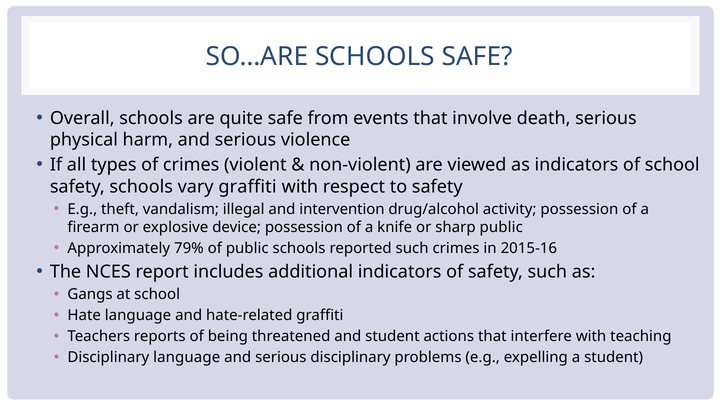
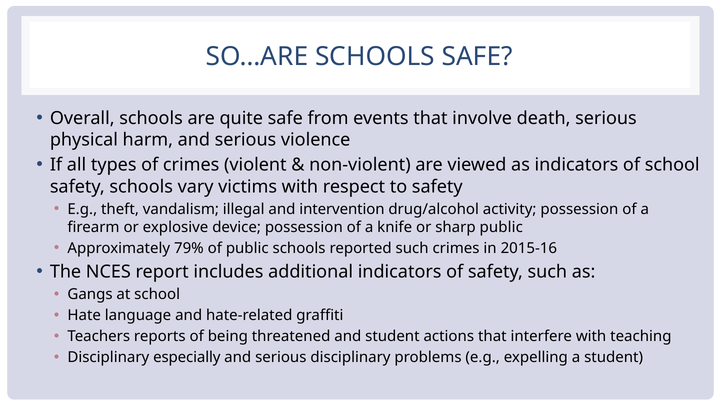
vary graffiti: graffiti -> victims (248, 187)
Disciplinary language: language -> especially (187, 358)
